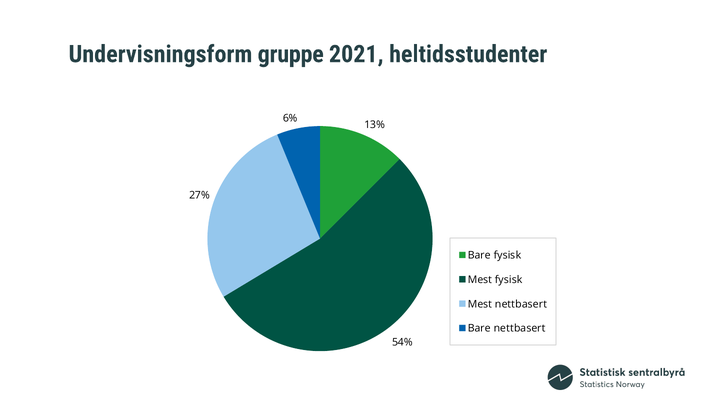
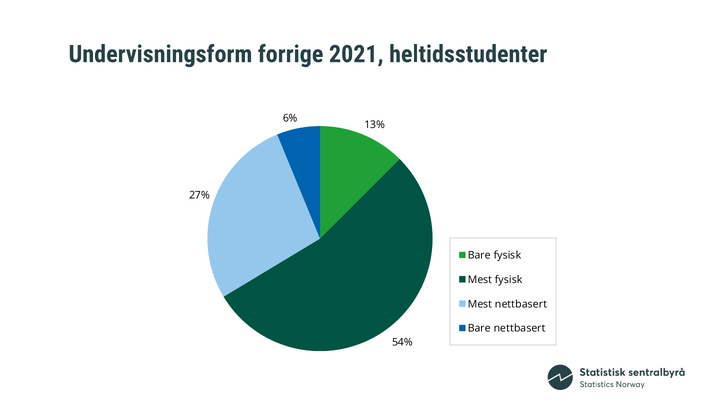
gruppe: gruppe -> forrige (291, 54)
